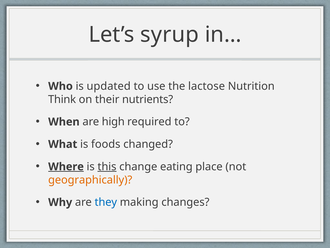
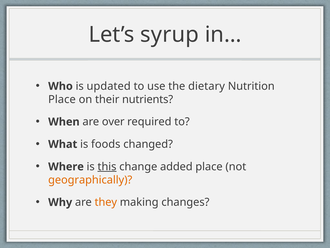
lactose: lactose -> dietary (207, 86)
Think: Think -> Place (62, 99)
high: high -> over (113, 122)
Where underline: present -> none (66, 166)
eating: eating -> added (176, 166)
they colour: blue -> orange (106, 202)
